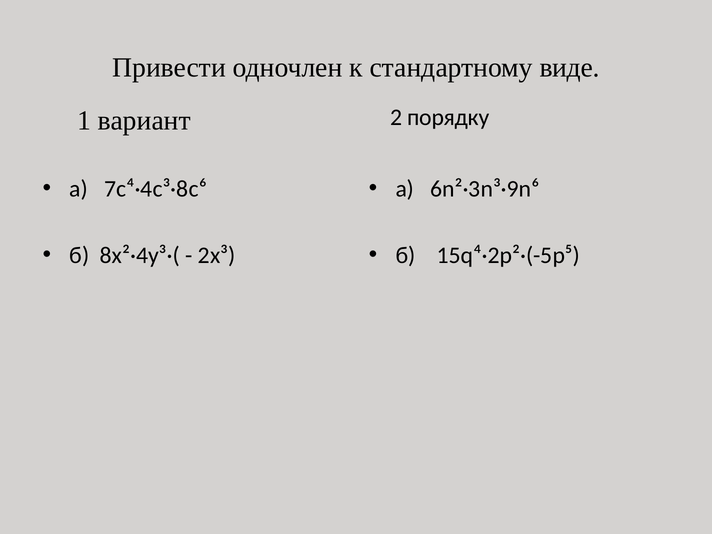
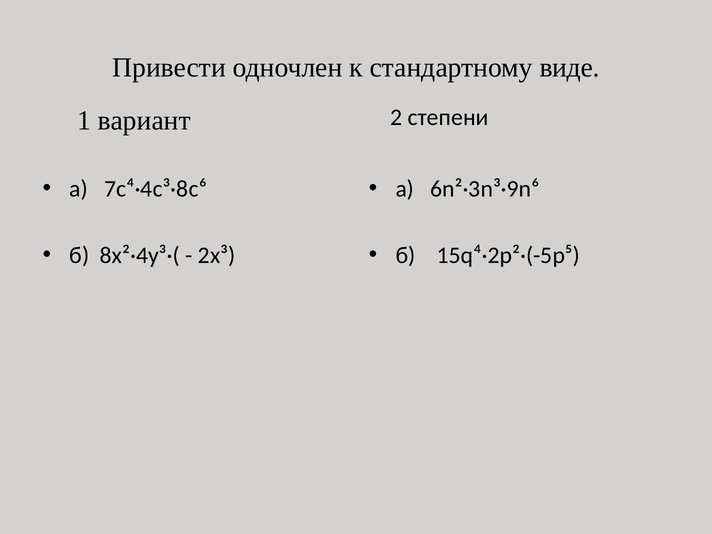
порядку: порядку -> степени (448, 117)
